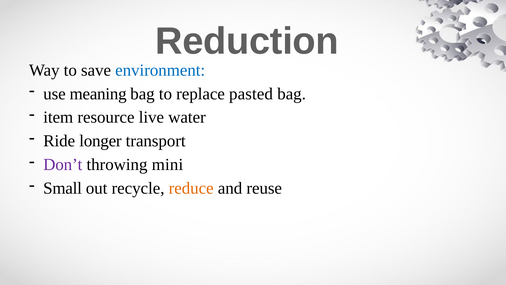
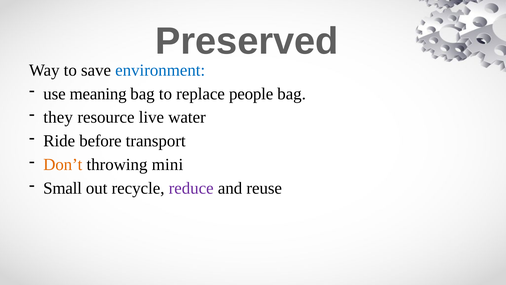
Reduction: Reduction -> Preserved (247, 41)
pasted: pasted -> people (251, 94)
item: item -> they (58, 117)
longer: longer -> before (100, 141)
Don’t colour: purple -> orange (63, 165)
reduce colour: orange -> purple (191, 188)
